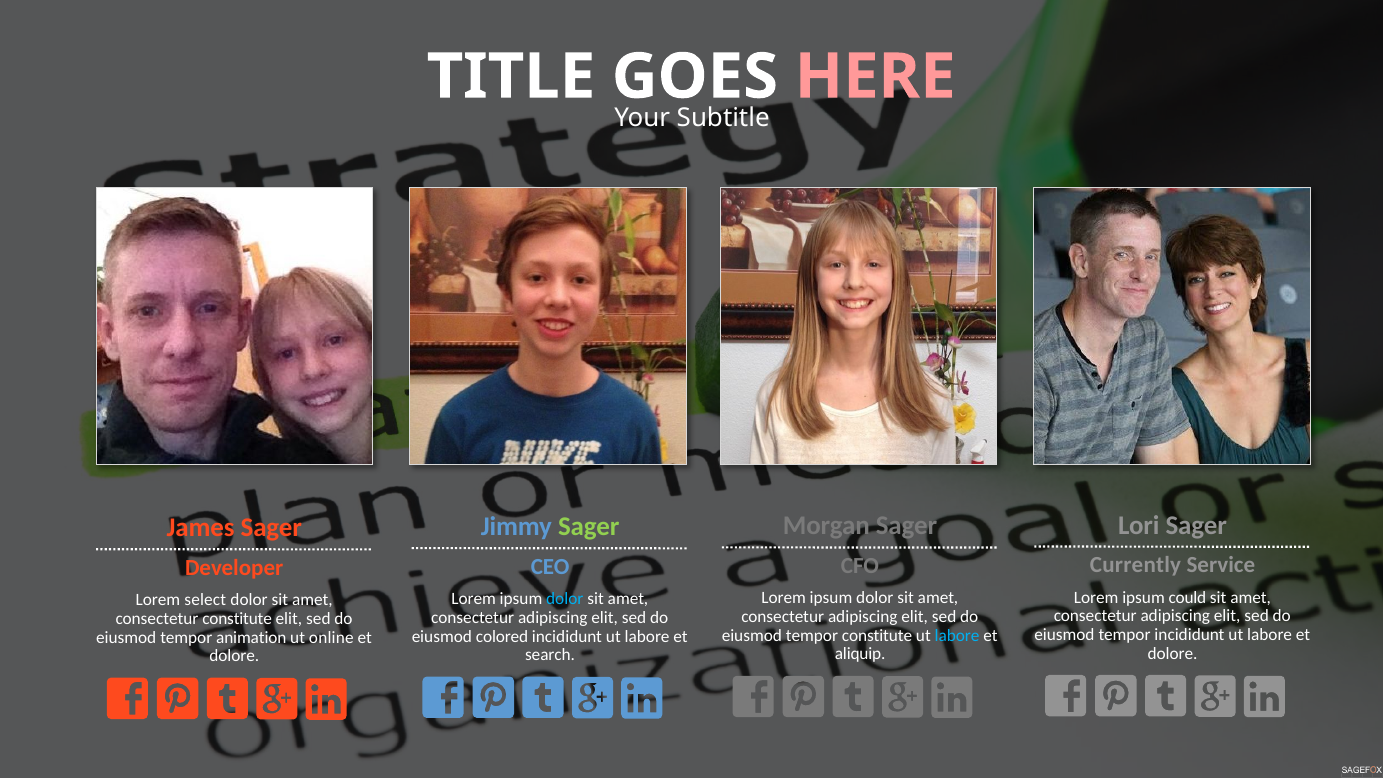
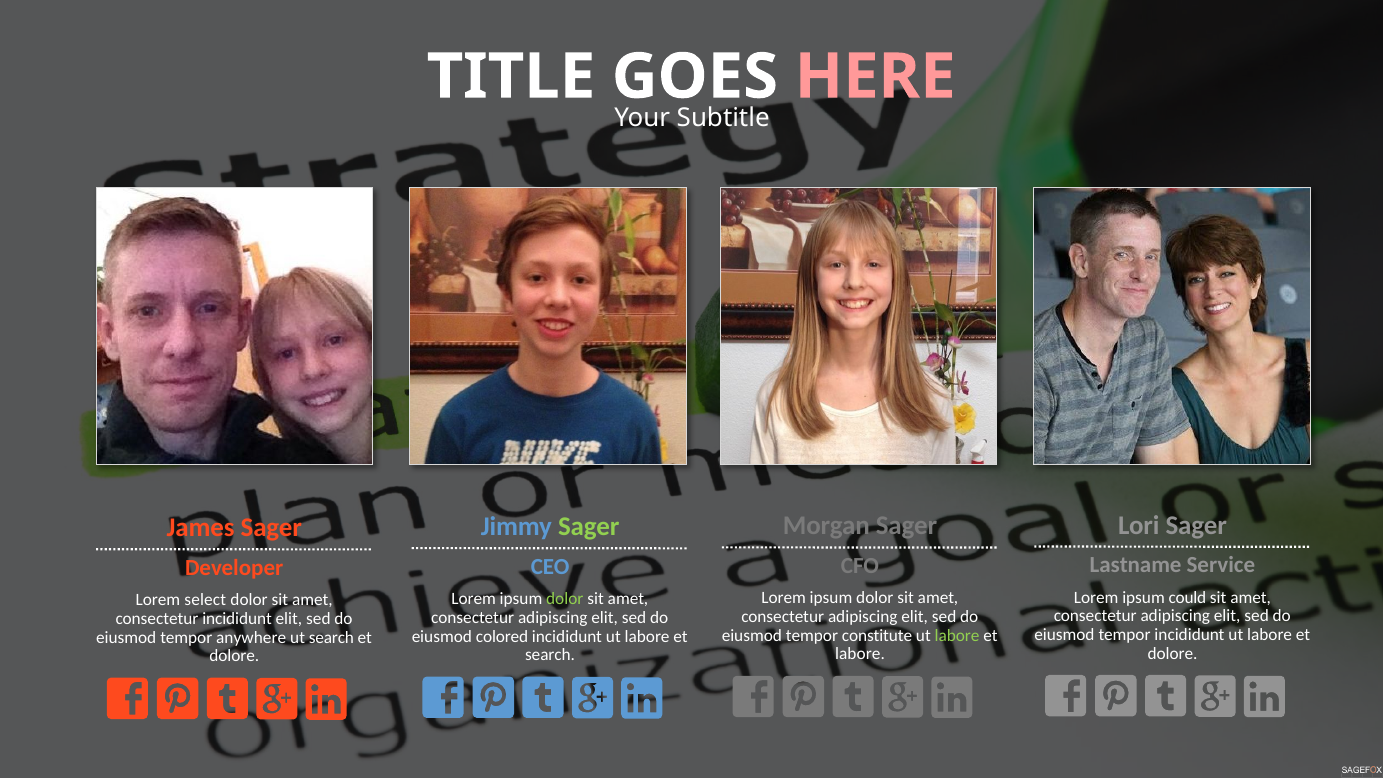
Currently: Currently -> Lastname (1136, 565)
dolor colour: light blue -> light green (565, 599)
consectetur constitute: constitute -> incididunt (237, 619)
labore colour: light blue -> light green (957, 636)
animation: animation -> anywhere (251, 637)
ut online: online -> search (331, 637)
aliquip: aliquip -> labore (860, 654)
